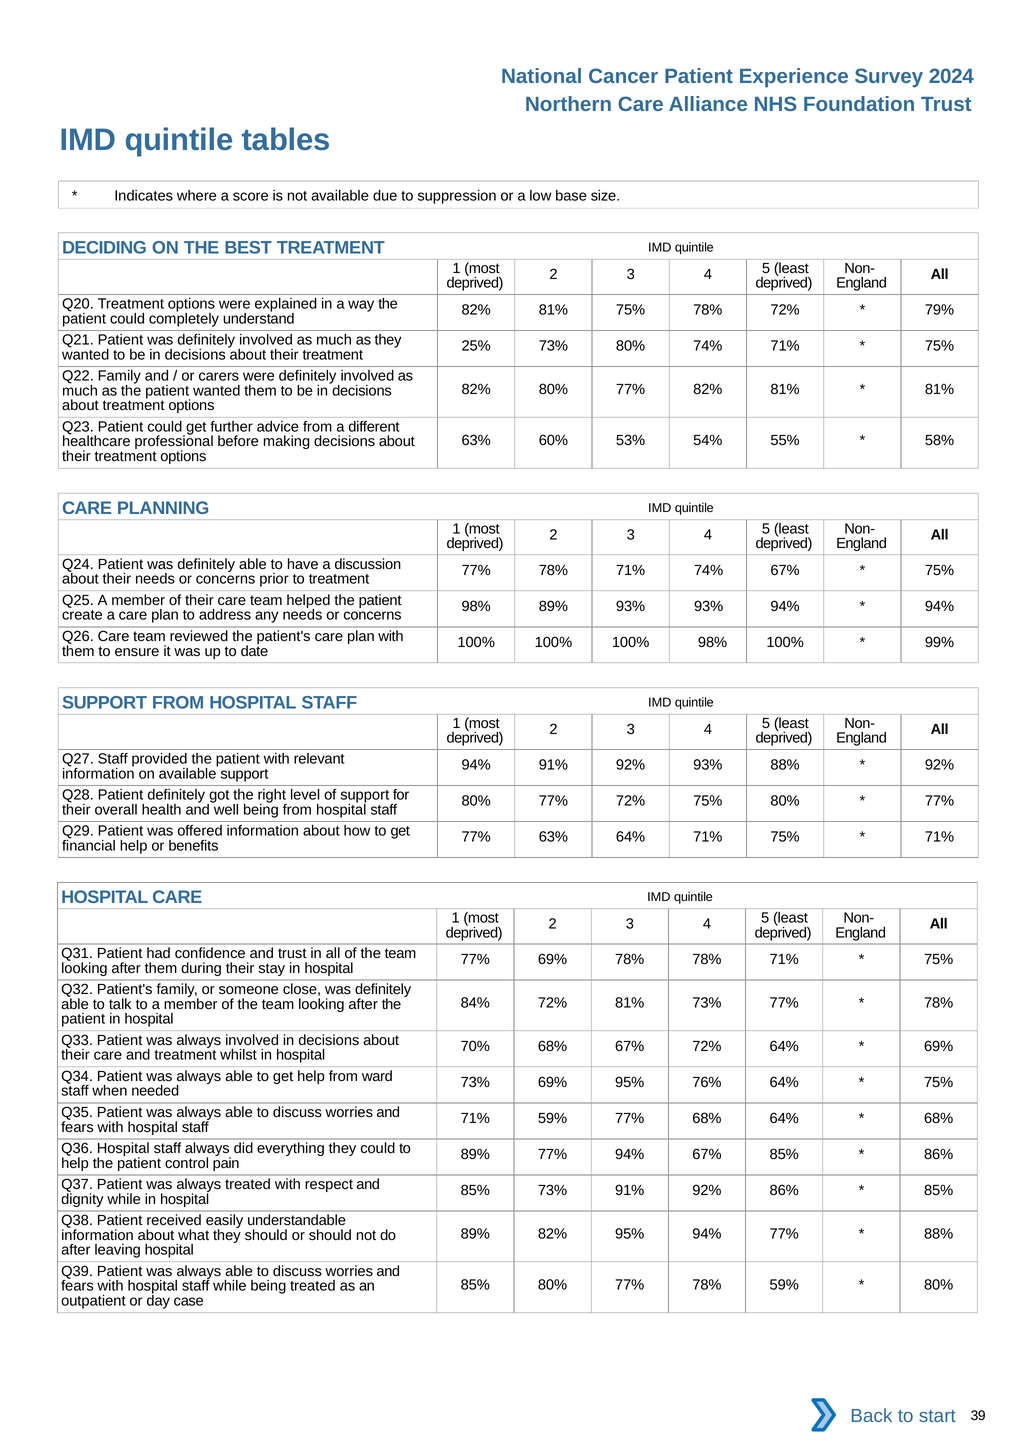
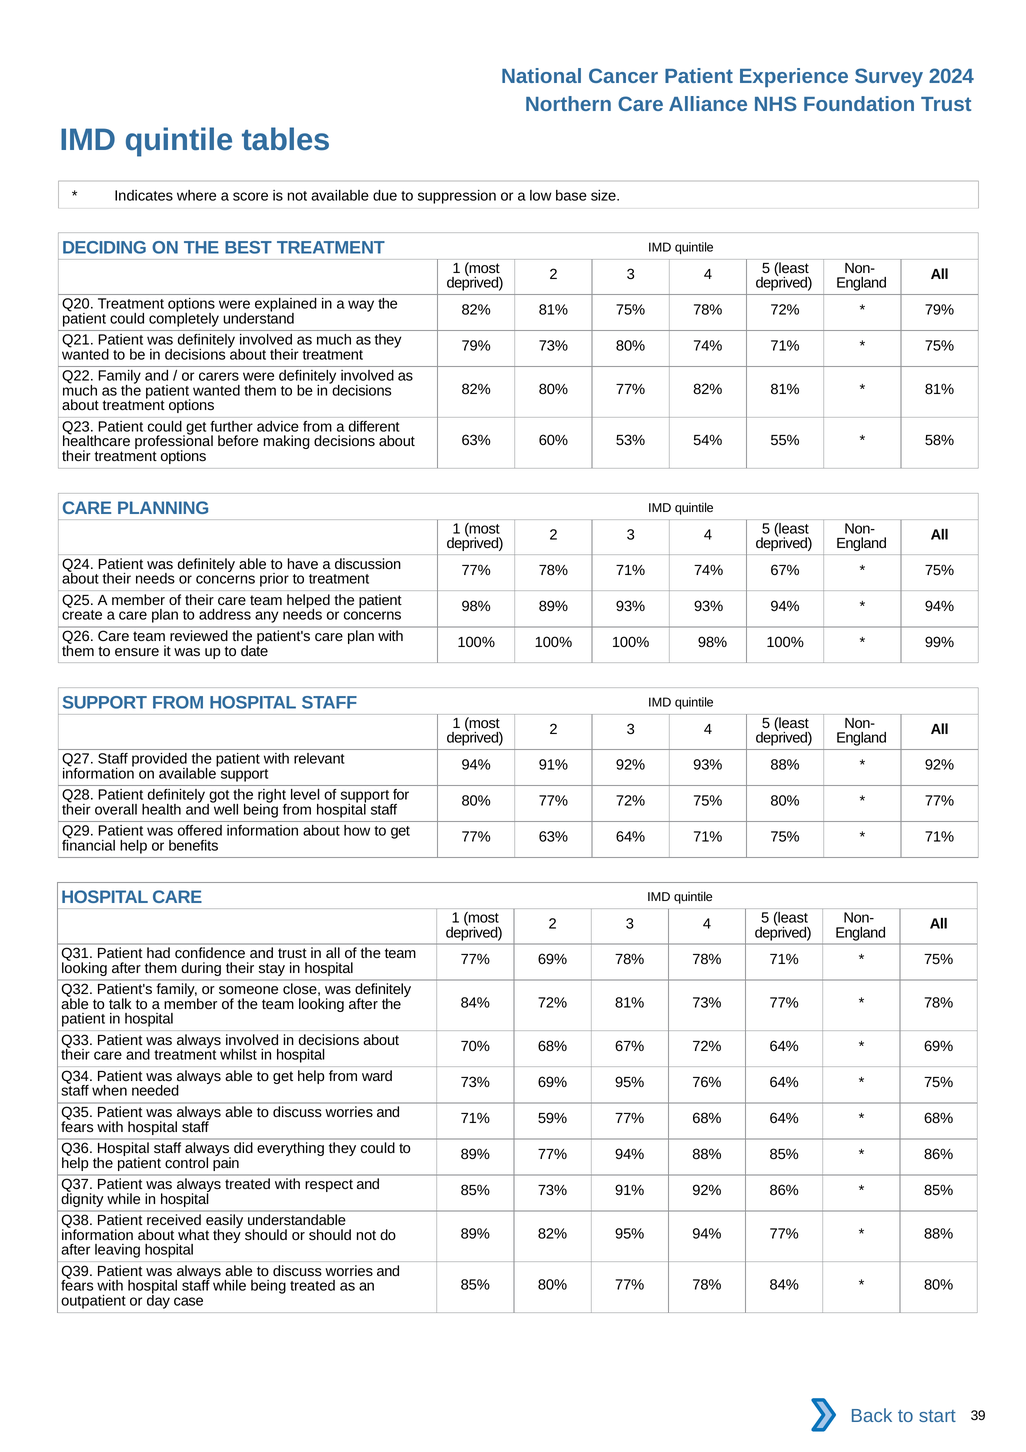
25%: 25% -> 79% (476, 346)
94% 67%: 67% -> 88% (707, 1155)
78% 59%: 59% -> 84% (784, 1285)
